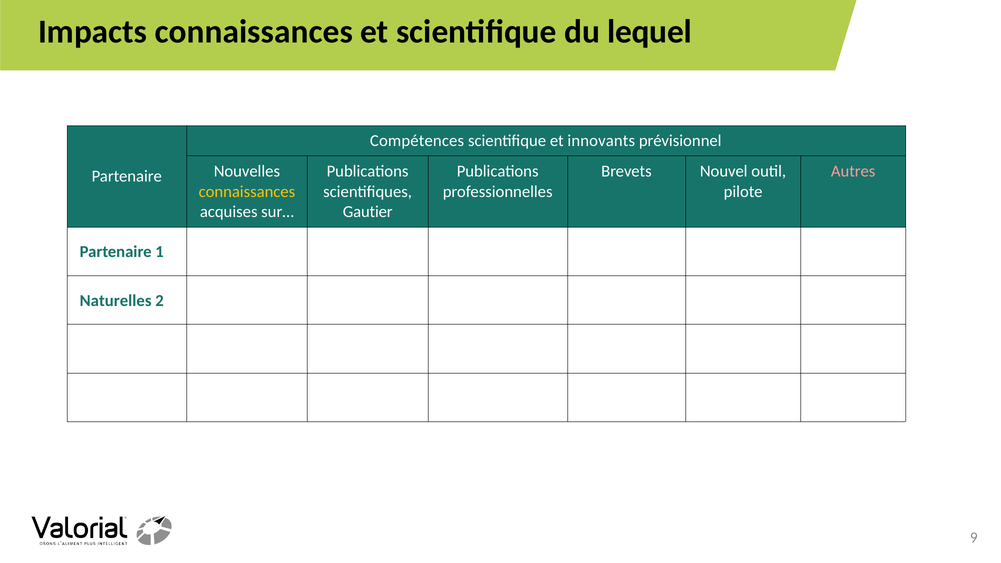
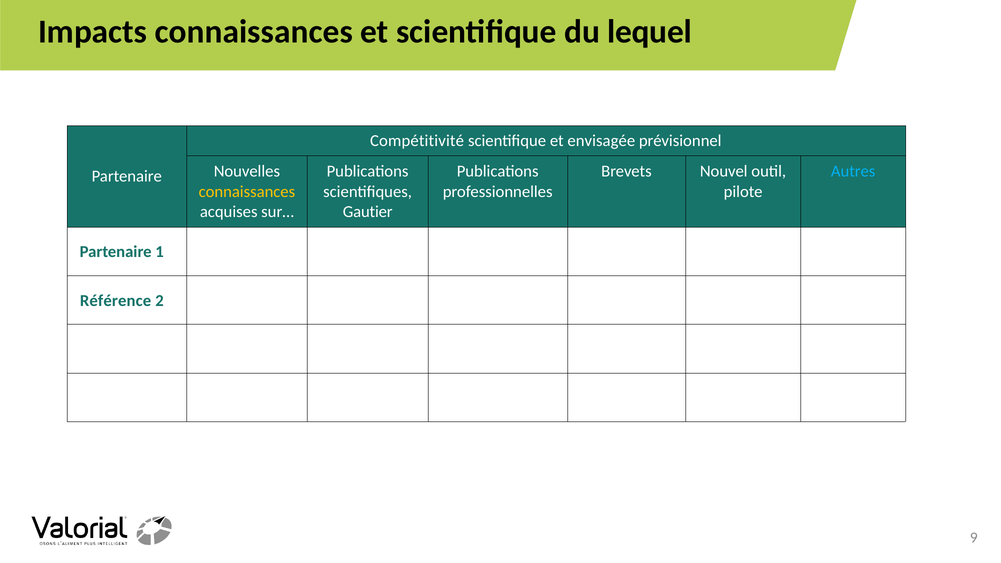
Compétences: Compétences -> Compétitivité (417, 141)
innovants: innovants -> envisagée (601, 141)
Autres colour: pink -> light blue (853, 171)
Naturelles: Naturelles -> Référence (116, 301)
